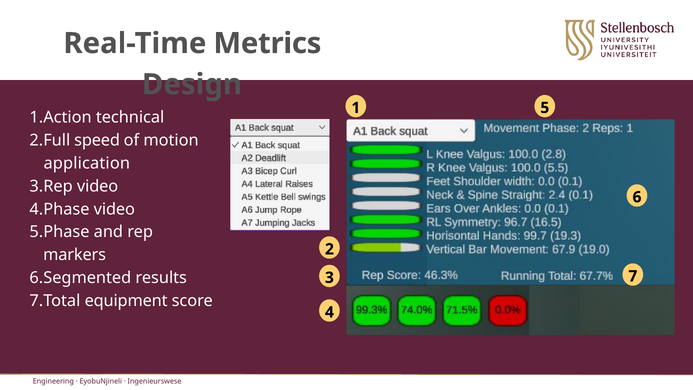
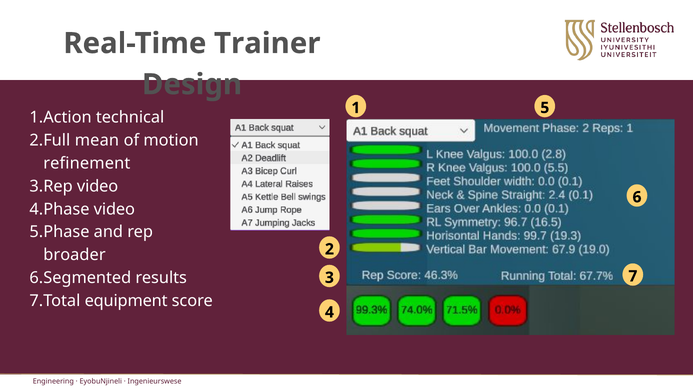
Metrics: Metrics -> Trainer (267, 43)
speed: speed -> mean (97, 140)
application: application -> refinement (87, 163)
markers: markers -> broader (74, 255)
